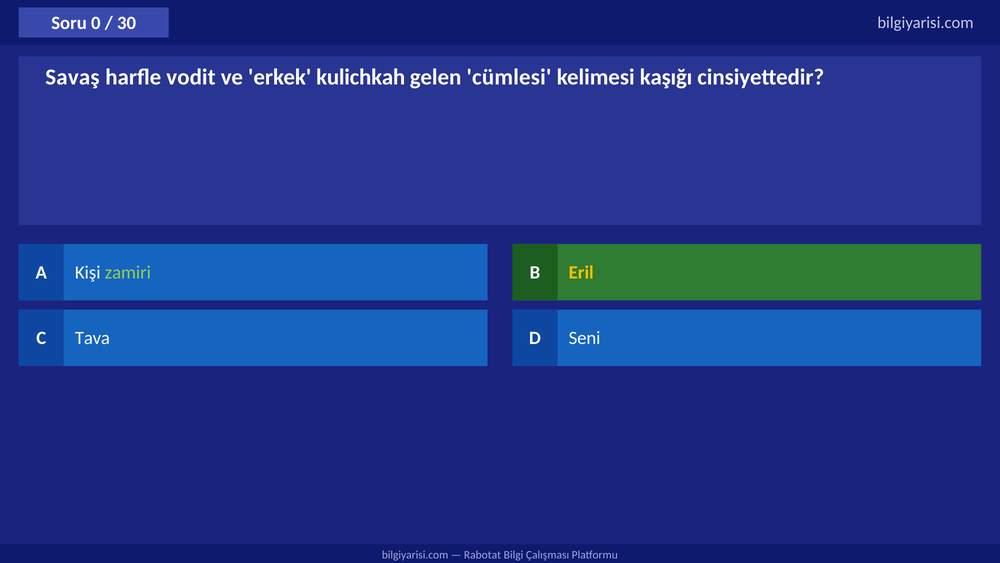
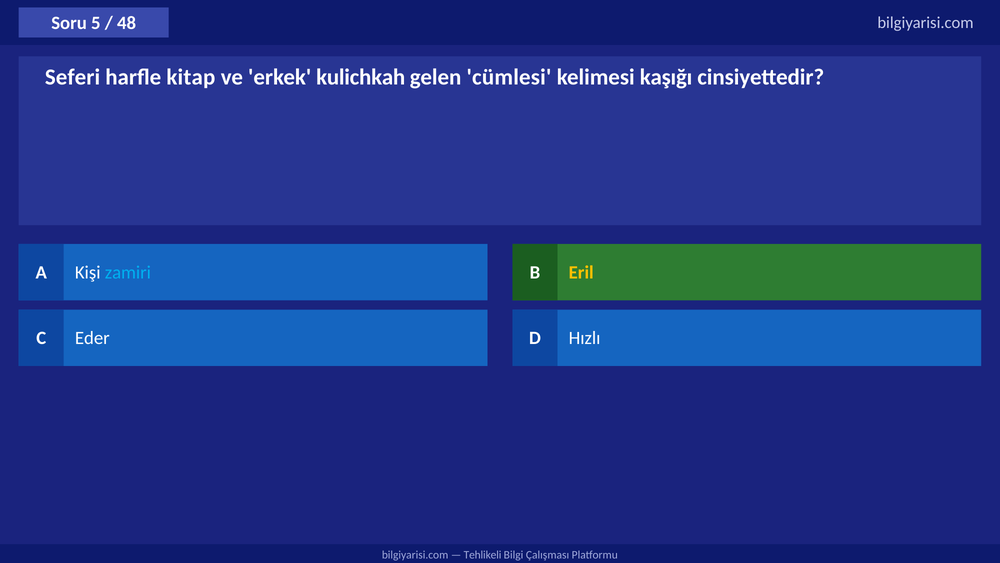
0: 0 -> 5 (96, 23)
30: 30 -> 48 (127, 23)
Savaş: Savaş -> Seferi (73, 77)
vodit: vodit -> kitap (191, 77)
zamiri colour: light green -> light blue (128, 272)
Tava: Tava -> Eder (92, 338)
Seni: Seni -> Hızlı (585, 338)
Rabotat: Rabotat -> Tehlikeli (483, 555)
